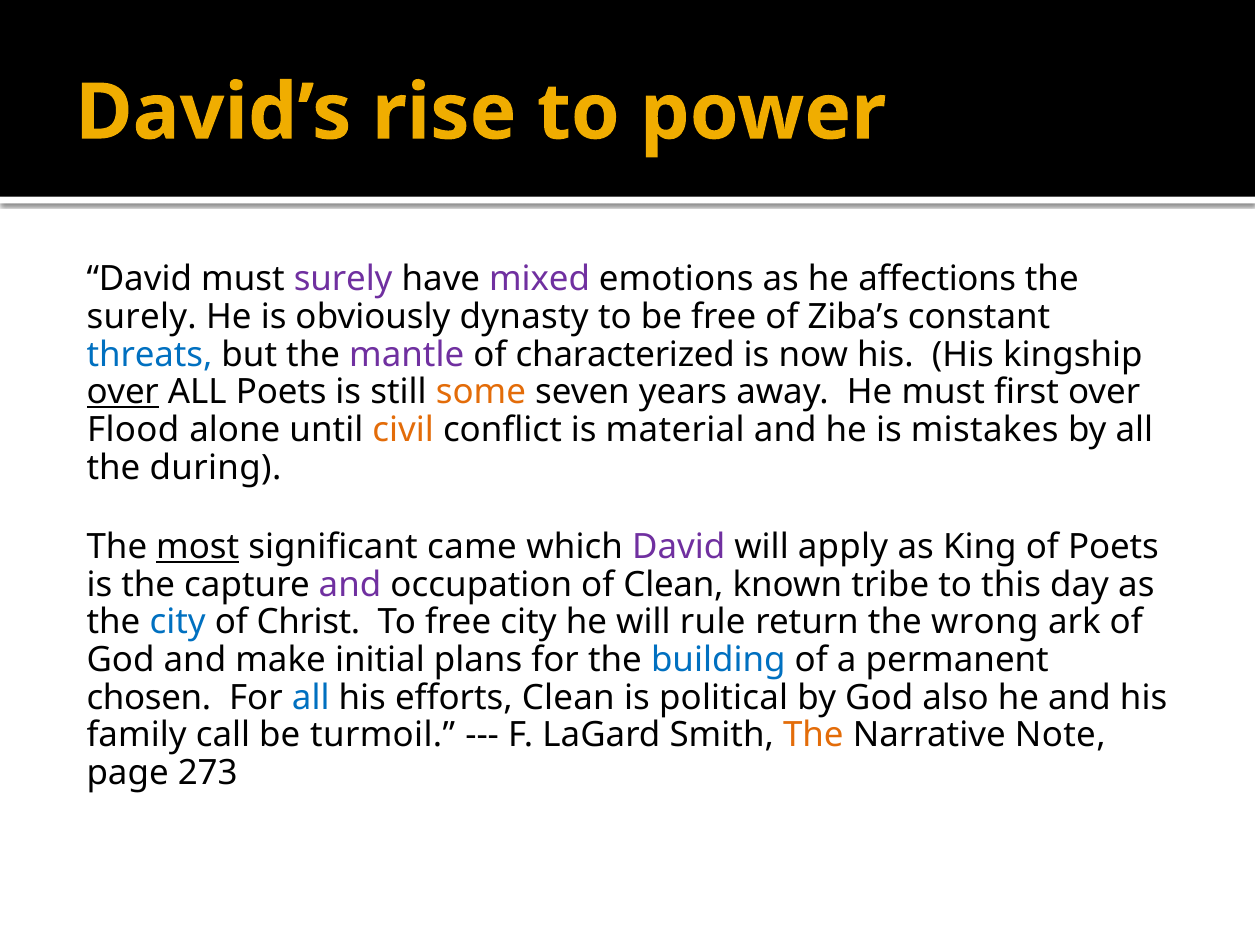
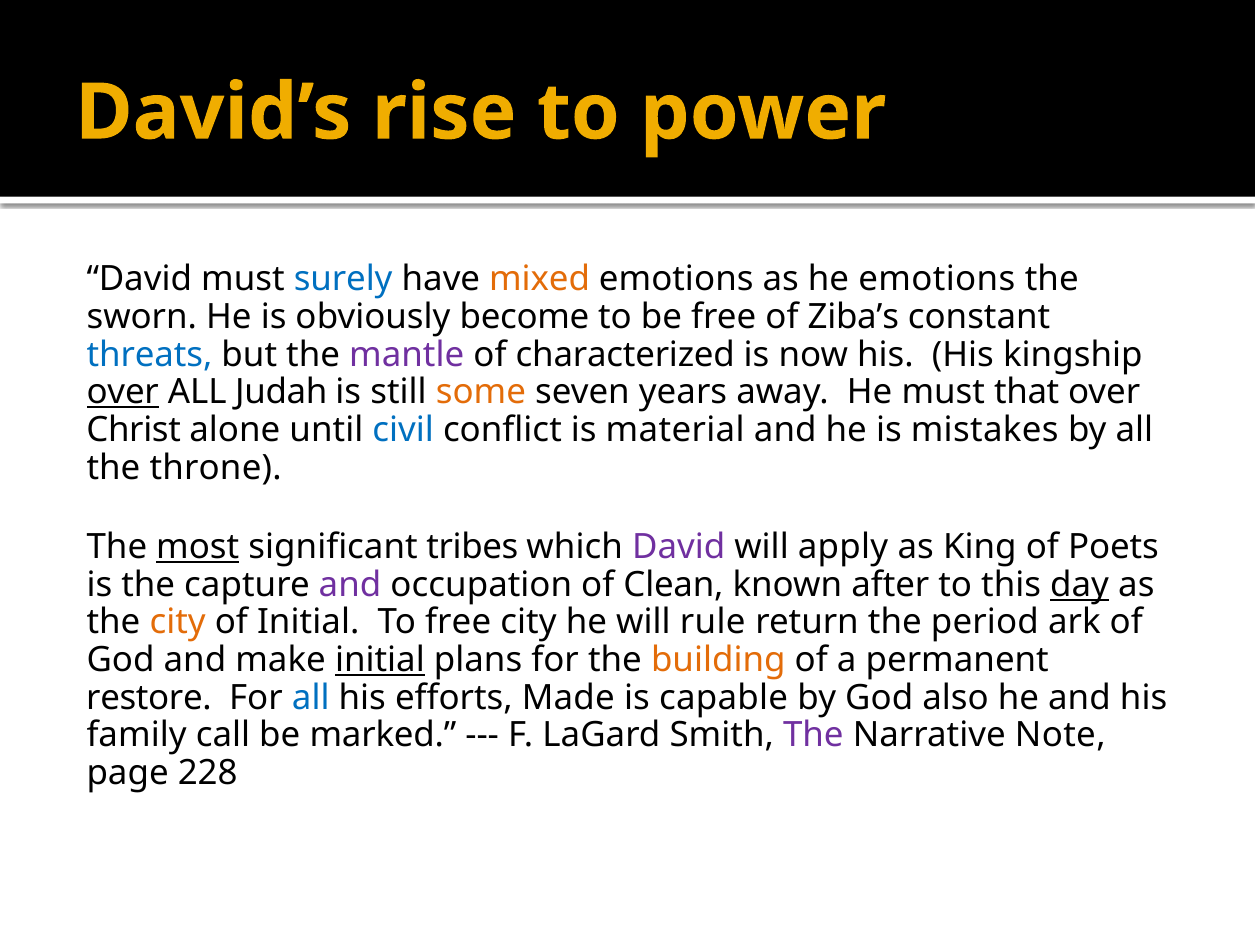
surely colour: purple -> blue (343, 280)
mixed colour: purple -> orange (540, 280)
he affections: affections -> emotions (937, 280)
surely: surely -> sworn (142, 317)
dynasty: dynasty -> become (524, 317)
ALL Poets: Poets -> Judah (281, 393)
first: first -> that (1027, 393)
Flood: Flood -> Christ (134, 430)
civil colour: orange -> blue (403, 430)
during: during -> throne (216, 468)
came: came -> tribes (472, 547)
tribe: tribe -> after (890, 585)
day underline: none -> present (1080, 585)
city colour: blue -> orange (178, 623)
of Christ: Christ -> Initial (308, 623)
wrong: wrong -> period (985, 623)
initial underline: none -> present (380, 660)
building colour: blue -> orange (718, 660)
chosen: chosen -> restore (149, 698)
efforts Clean: Clean -> Made (568, 698)
political: political -> capable (724, 698)
turmoil: turmoil -> marked (383, 736)
The colour: orange -> purple (813, 736)
273: 273 -> 228 (208, 773)
